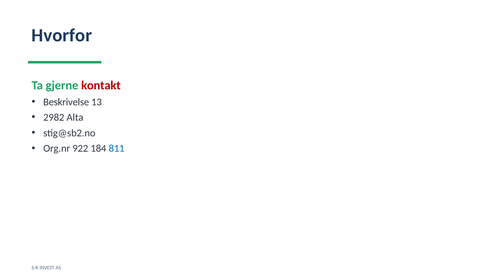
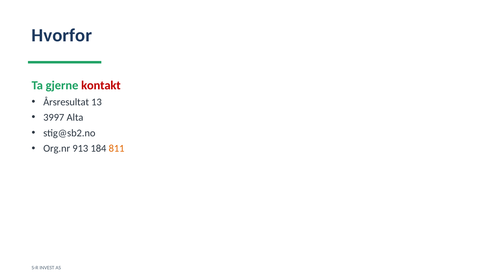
Beskrivelse: Beskrivelse -> Årsresultat (66, 102)
2982: 2982 -> 3997 (54, 118)
922: 922 -> 913 (80, 149)
811 colour: blue -> orange (117, 149)
